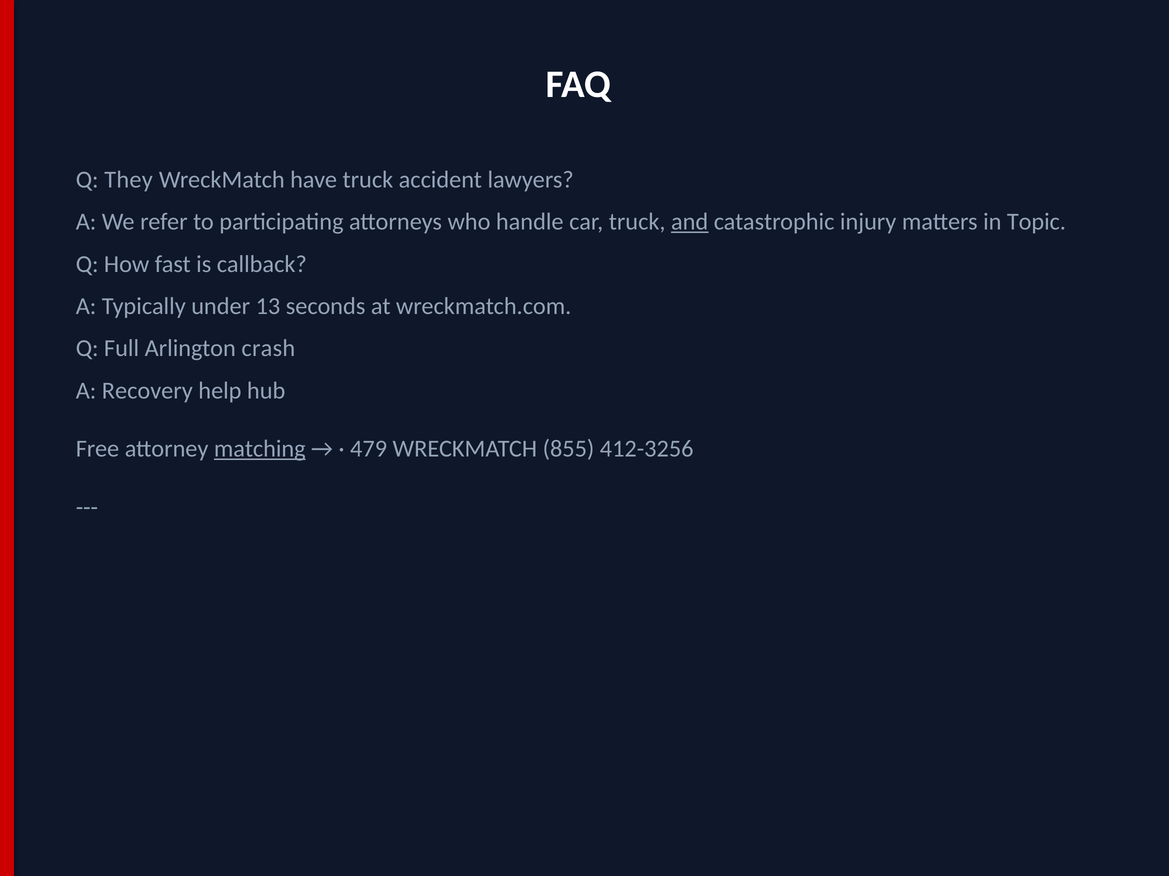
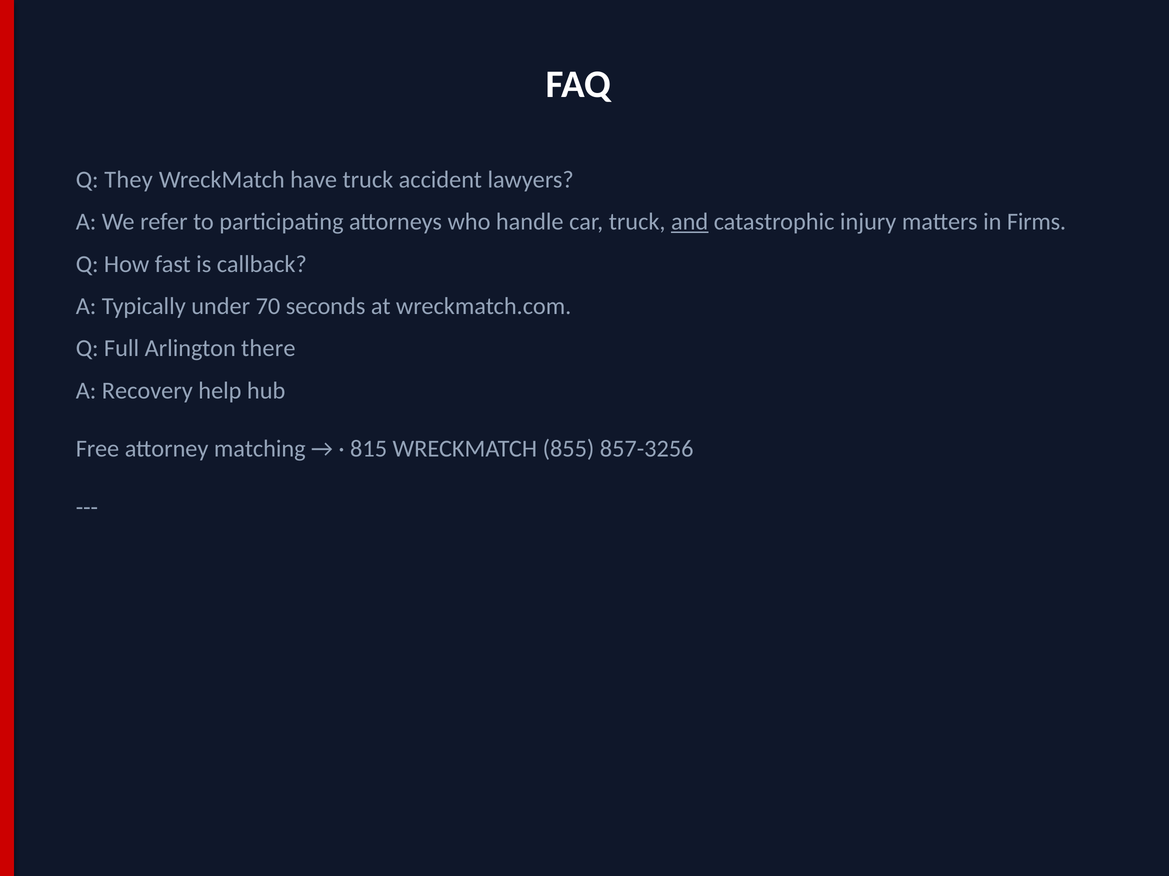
Topic: Topic -> Firms (1037, 222)
13: 13 -> 70 (268, 306)
crash: crash -> there (268, 349)
matching underline: present -> none (260, 449)
479: 479 -> 815 (369, 449)
412-3256: 412-3256 -> 857-3256 (647, 449)
